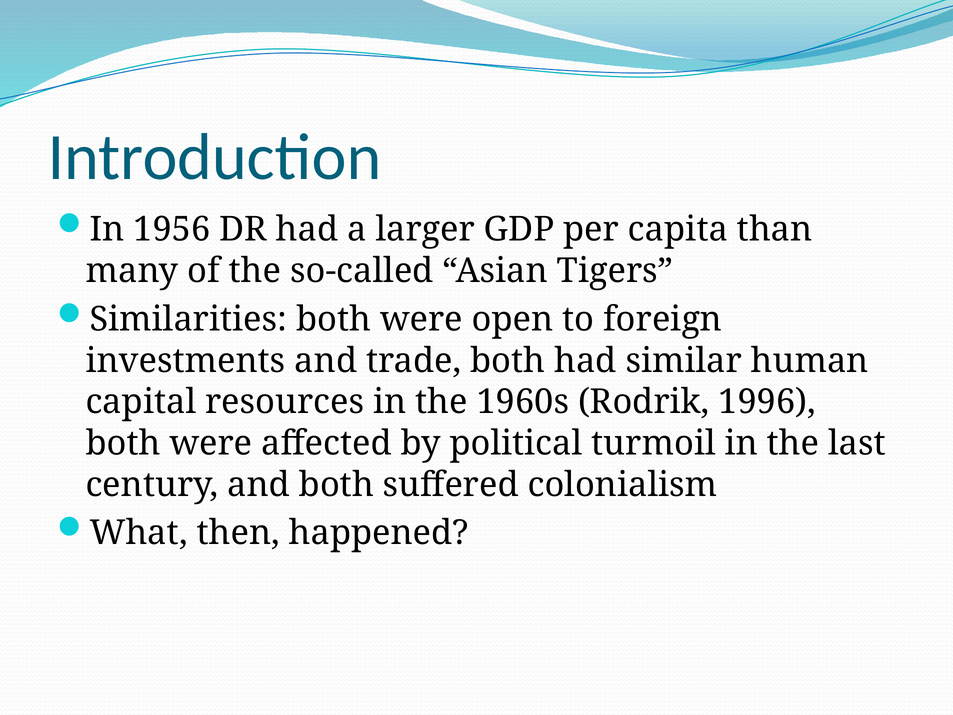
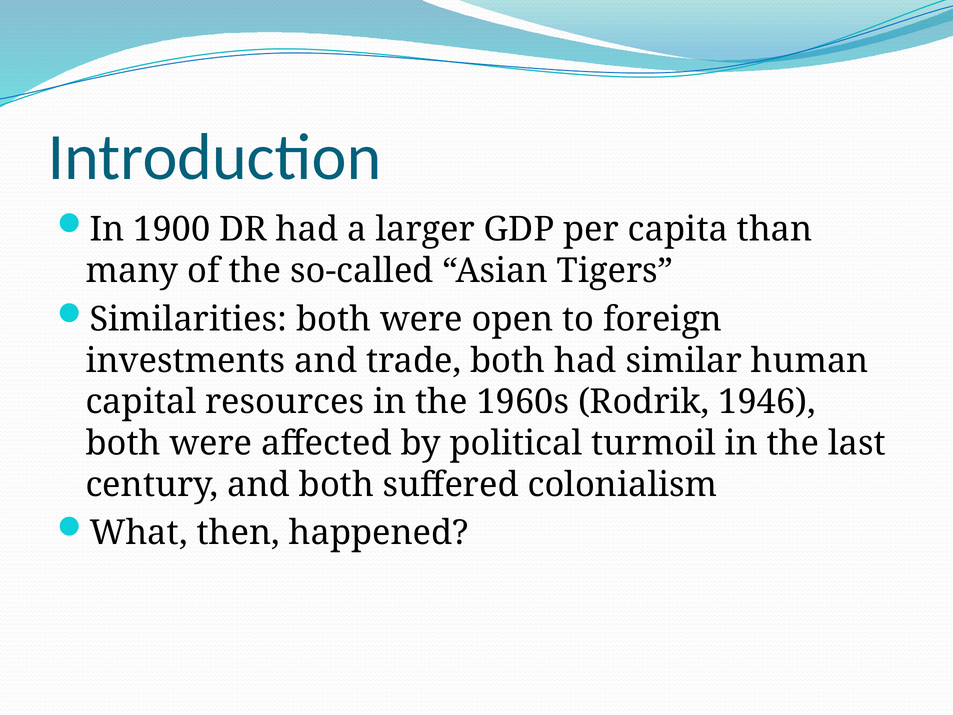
1956: 1956 -> 1900 (172, 230)
1996: 1996 -> 1946 (767, 402)
